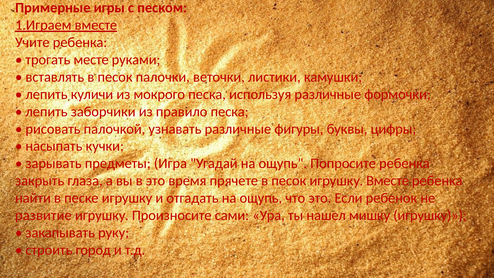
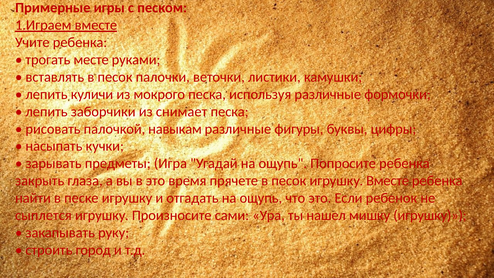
правило: правило -> снимает (182, 112)
узнавать: узнавать -> навыкам (175, 129)
развитие: развитие -> сыплется (43, 215)
